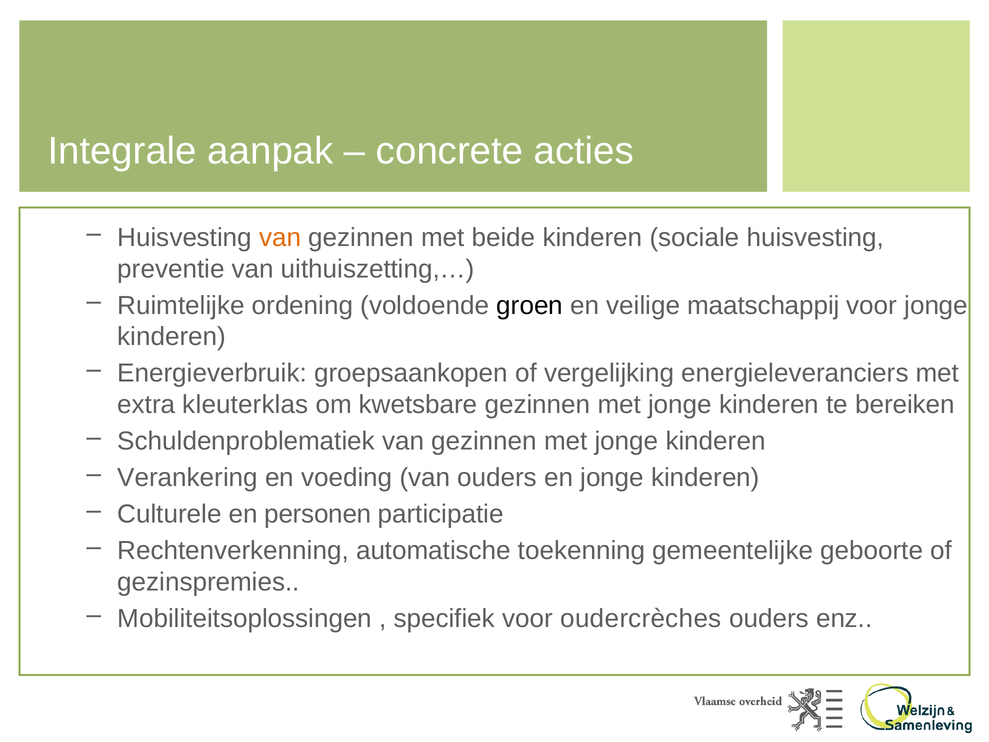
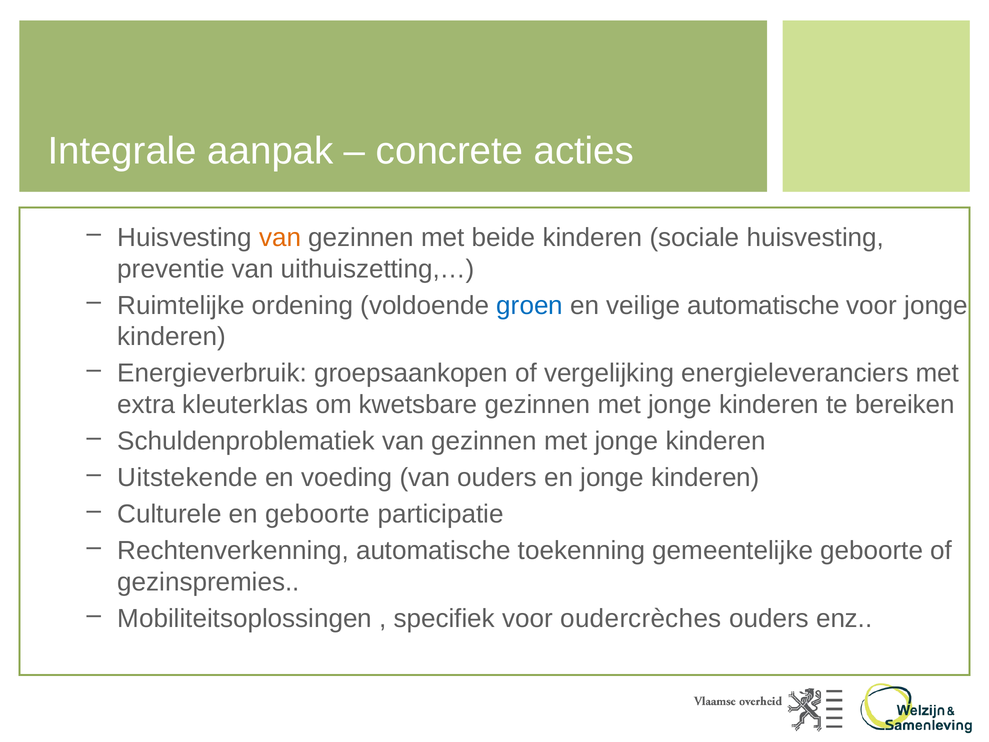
groen colour: black -> blue (530, 305)
veilige maatschappij: maatschappij -> automatische (763, 305)
Verankering: Verankering -> Uitstekende (188, 478)
en personen: personen -> geboorte (318, 514)
